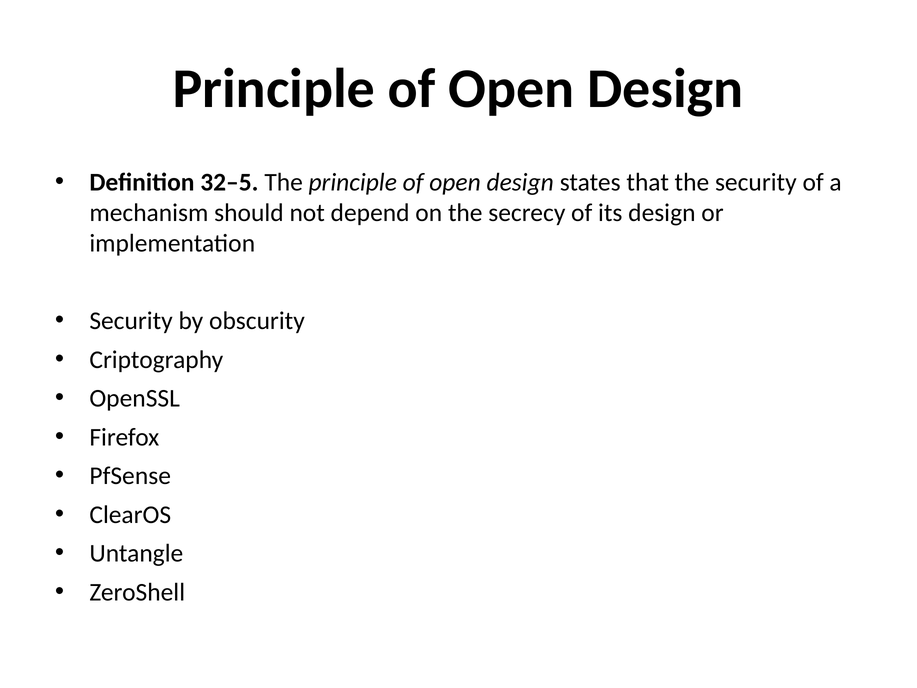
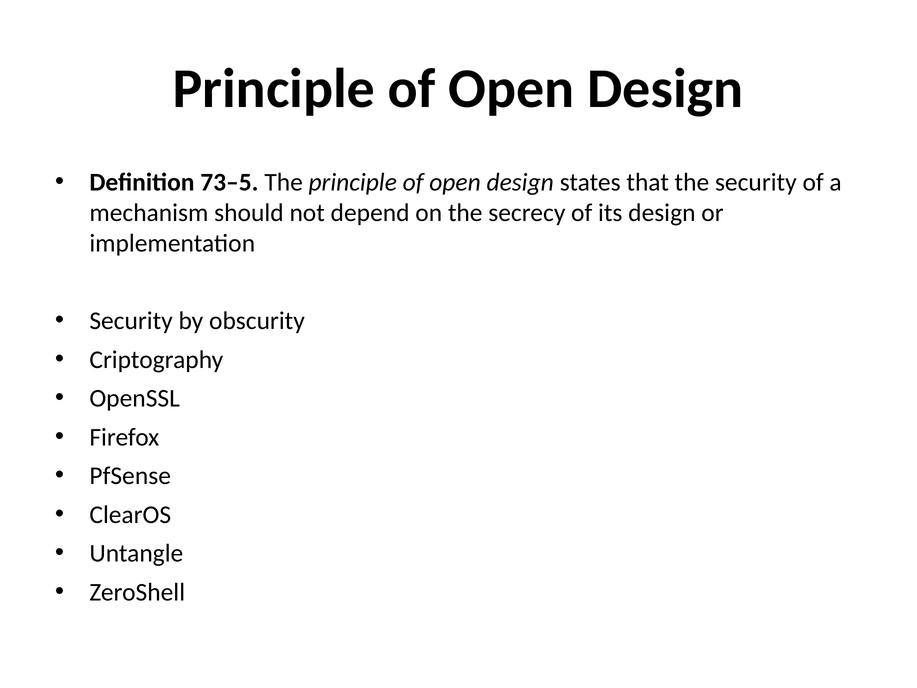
32–5: 32–5 -> 73–5 (229, 182)
